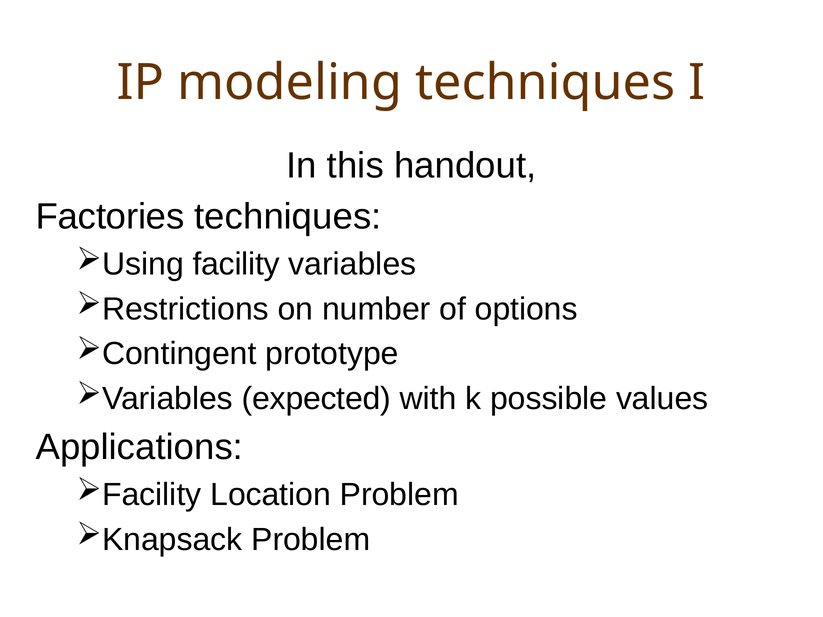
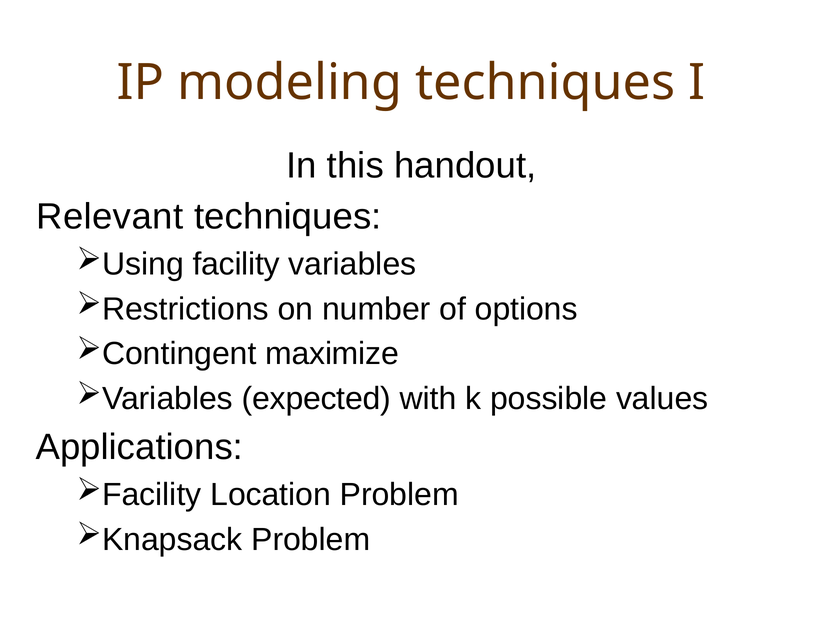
Factories: Factories -> Relevant (110, 217)
prototype: prototype -> maximize (332, 354)
